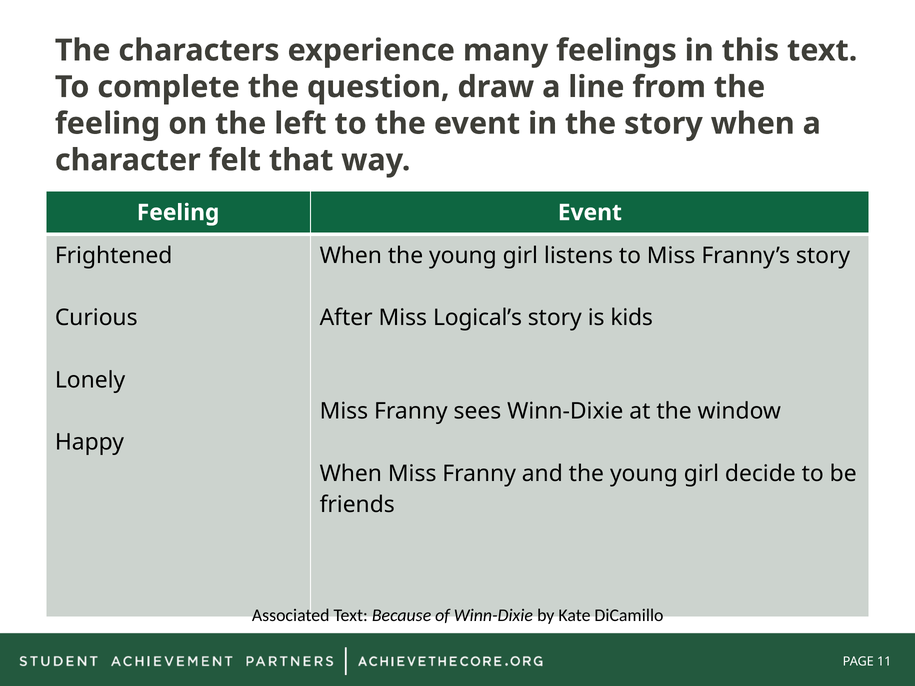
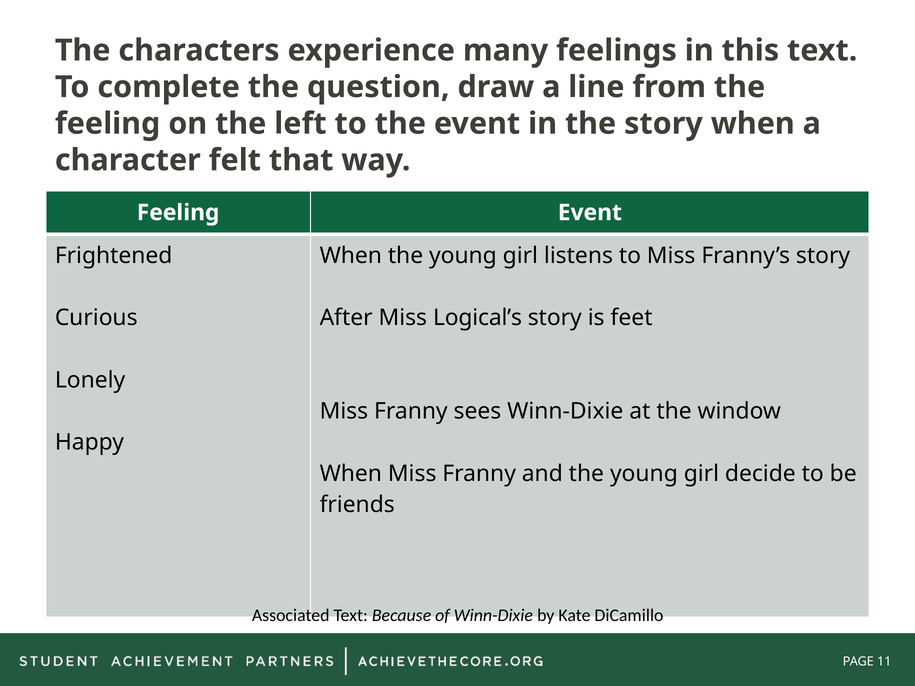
kids: kids -> feet (632, 318)
